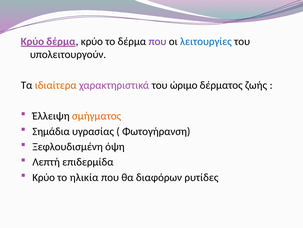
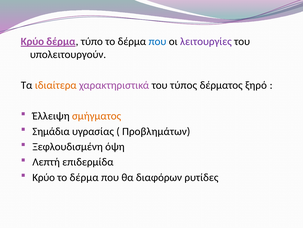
δέρμα κρύο: κρύο -> τύπο (92, 41)
που colour: purple -> blue (157, 41)
λειτουργίες colour: blue -> purple (206, 41)
ώριμο: ώριμο -> τύπος (184, 85)
ζωής: ζωής -> ξηρό (256, 85)
Φωτογήρανση: Φωτογήρανση -> Προβλημάτων (156, 131)
ηλικία: ηλικία -> δέρμα (84, 177)
